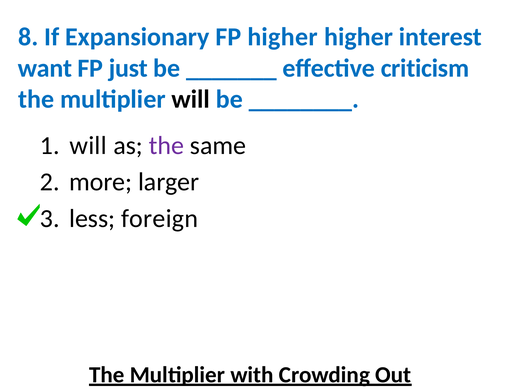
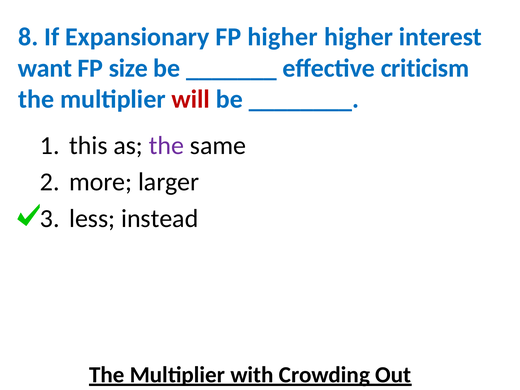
just: just -> size (128, 68)
will colour: black -> red (191, 99)
will: will -> this (88, 146)
foreign: foreign -> instead (160, 218)
